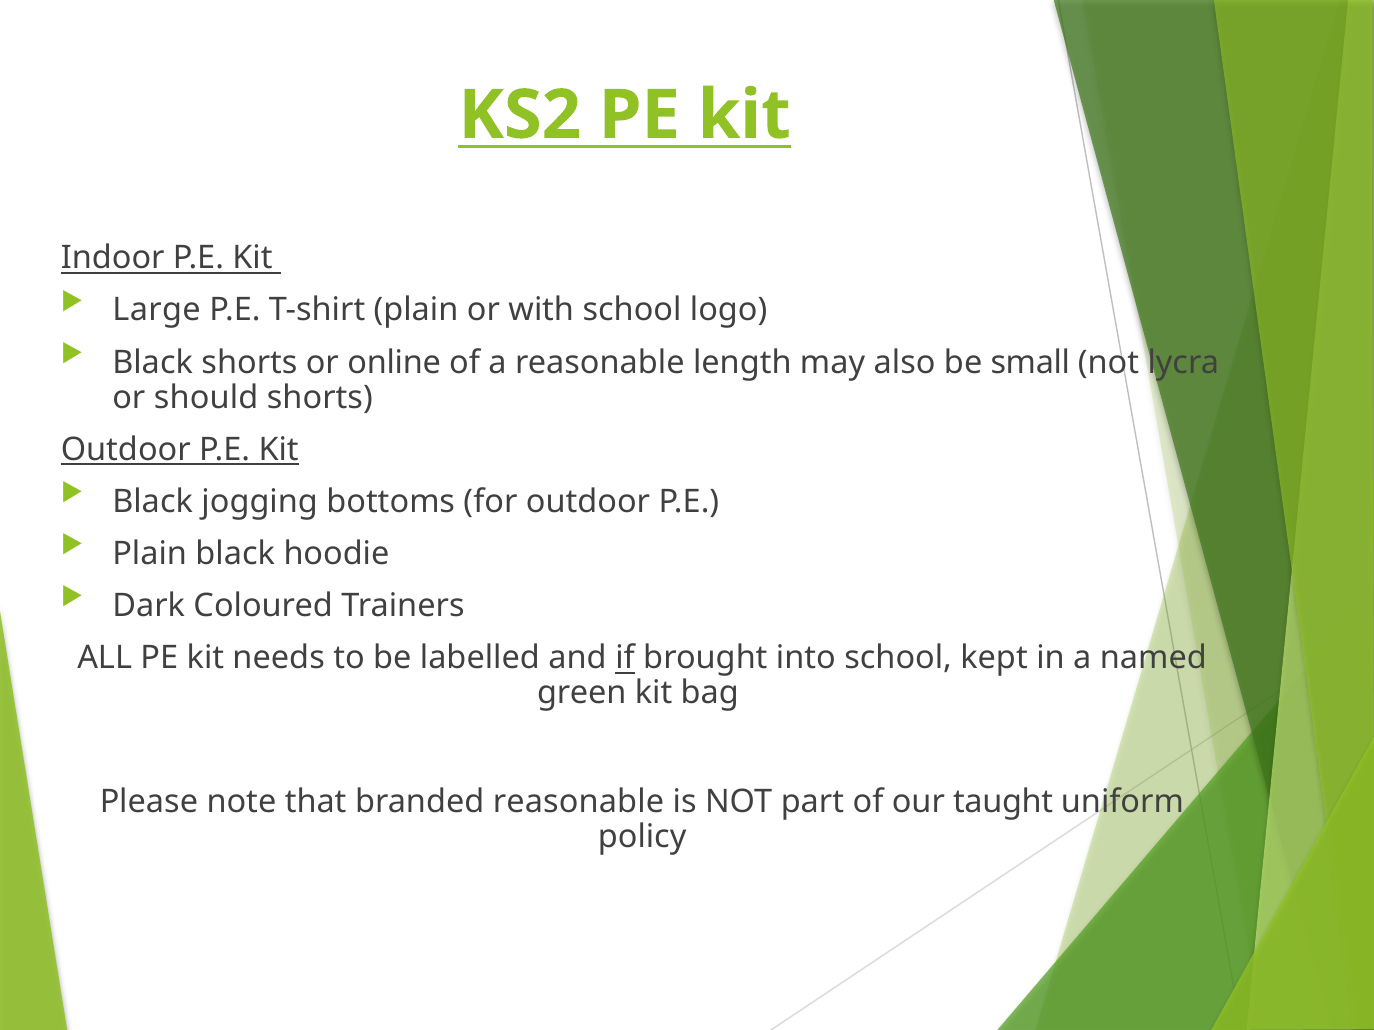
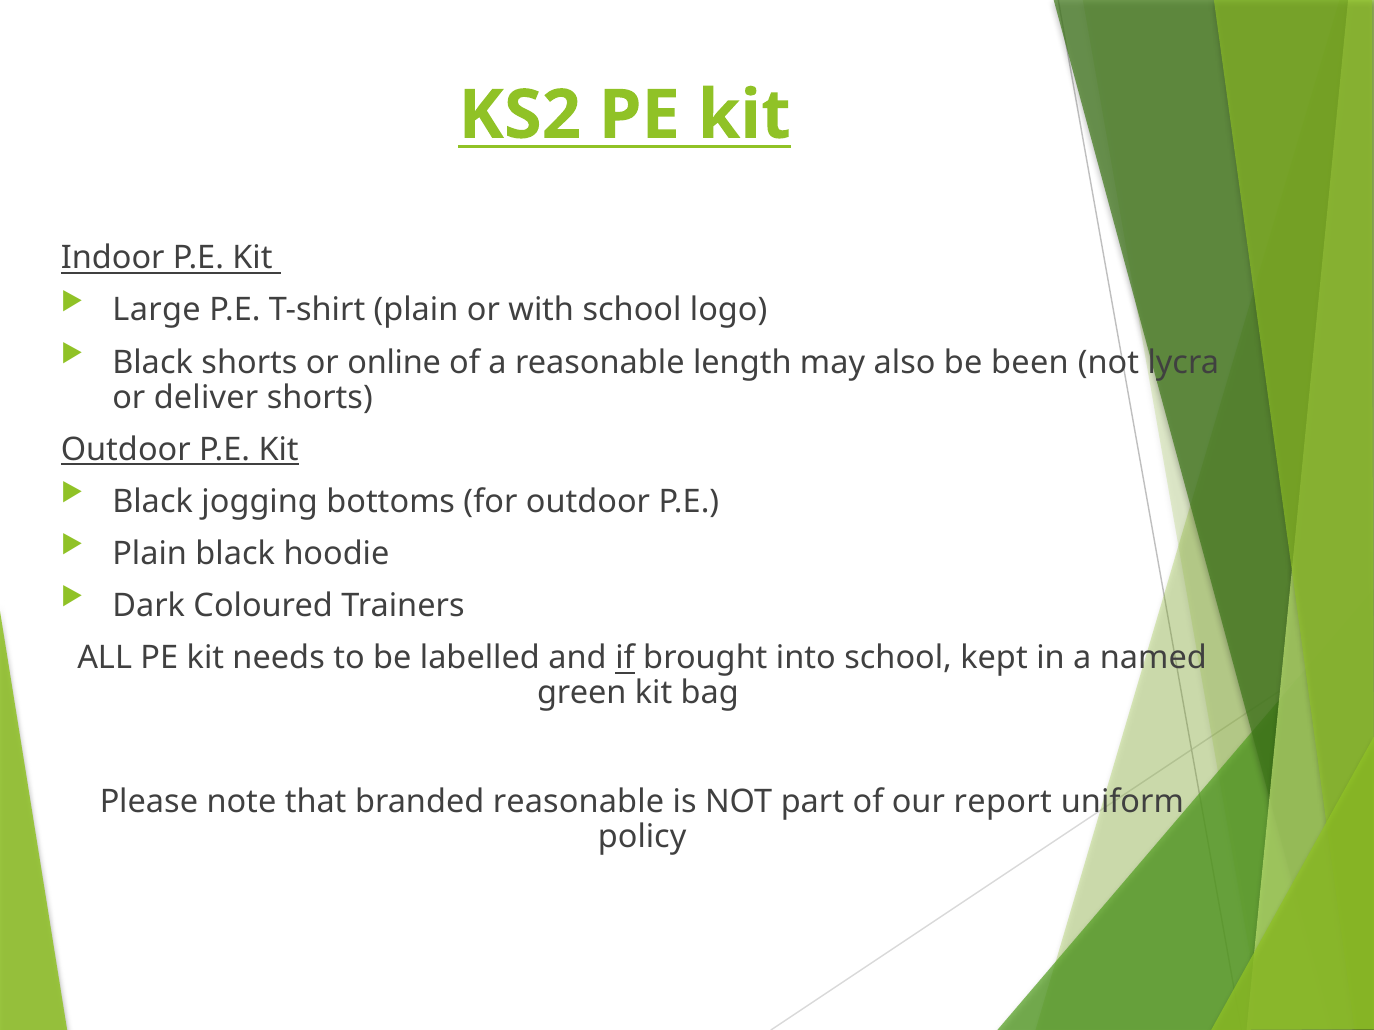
small: small -> been (1030, 362)
should: should -> deliver (206, 398)
taught: taught -> report (1003, 802)
